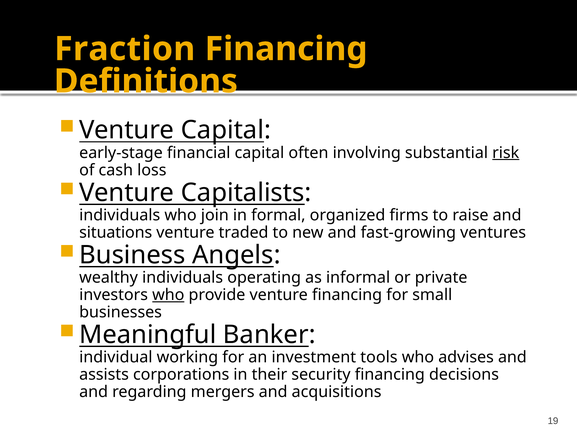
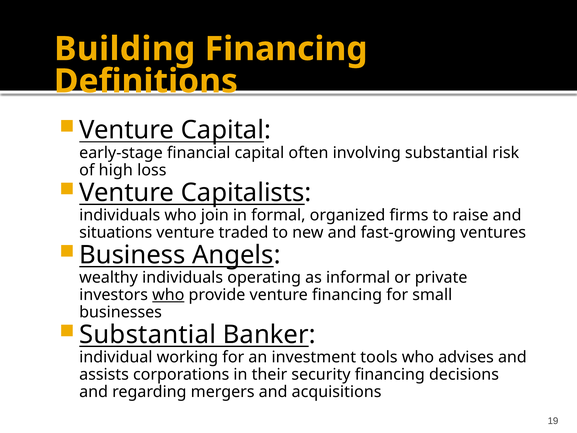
Fraction: Fraction -> Building (125, 49)
risk underline: present -> none (506, 153)
cash: cash -> high (116, 170)
Meaningful: Meaningful -> Substantial (148, 335)
